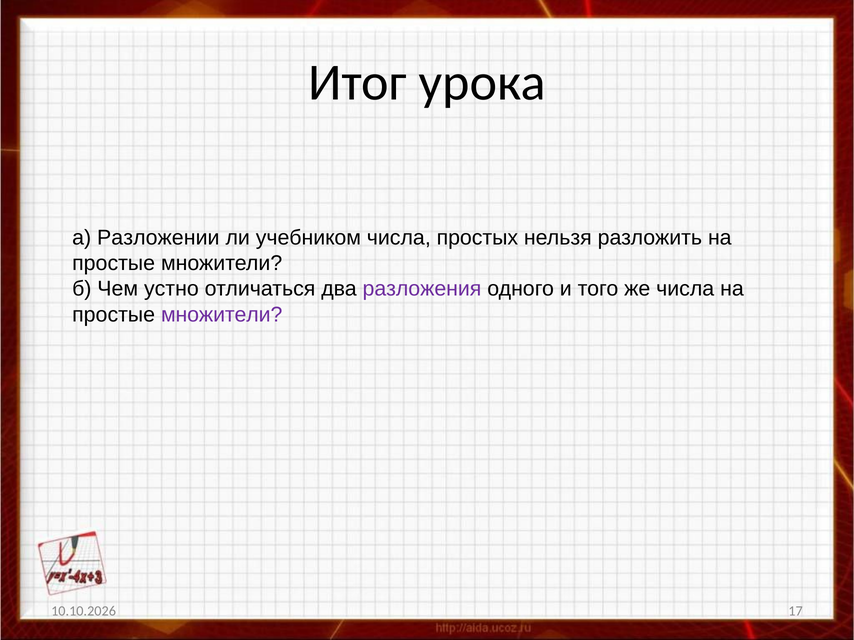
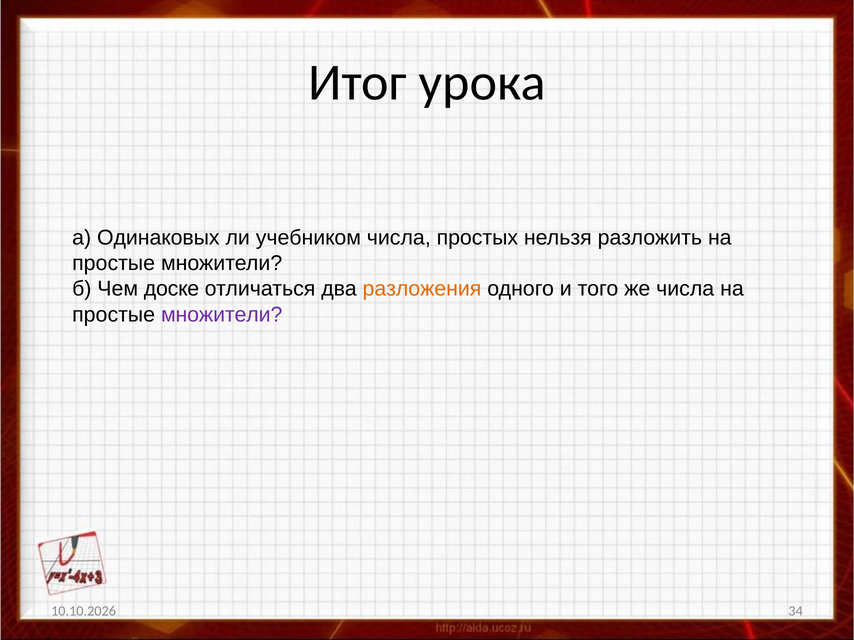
Разложении: Разложении -> Одинаковых (158, 238)
устно: устно -> доске (172, 289)
разложения colour: purple -> orange (422, 289)
17: 17 -> 34 (796, 612)
